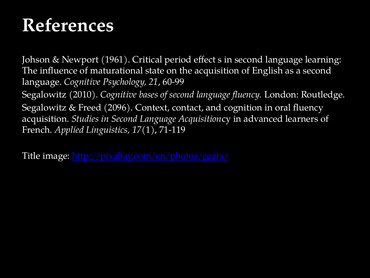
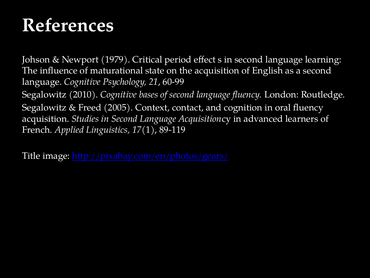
1961: 1961 -> 1979 (115, 59)
2096: 2096 -> 2005 (118, 107)
71-119: 71-119 -> 89-119 (172, 130)
